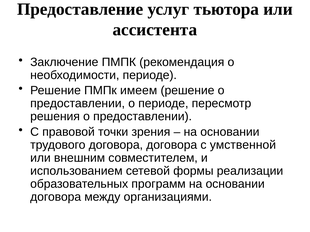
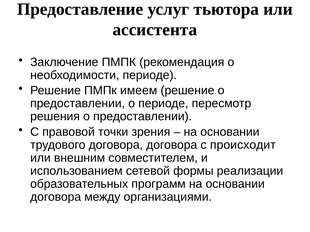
умственной: умственной -> происходит (243, 145)
